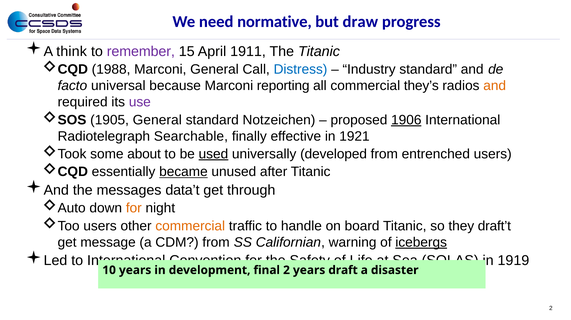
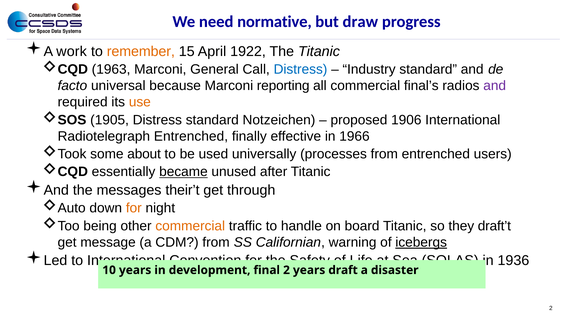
think: think -> work (72, 51)
remember colour: purple -> orange (141, 51)
1911: 1911 -> 1922 (248, 51)
1988: 1988 -> 1963 (111, 70)
they’s: they’s -> final’s (421, 86)
and colour: orange -> purple (495, 86)
use colour: purple -> orange (140, 102)
1905 General: General -> Distress (157, 120)
1906 underline: present -> none (406, 120)
Radiotelegraph Searchable: Searchable -> Entrenched (191, 136)
1921: 1921 -> 1966 (354, 136)
used underline: present -> none (213, 154)
developed: developed -> processes (334, 154)
data’t: data’t -> their’t (182, 190)
Too users: users -> being (100, 226)
1919: 1919 -> 1936 (513, 261)
